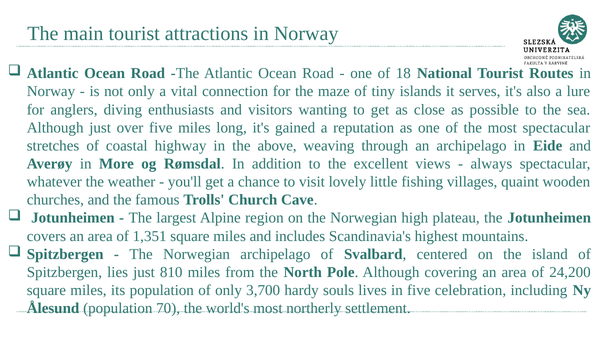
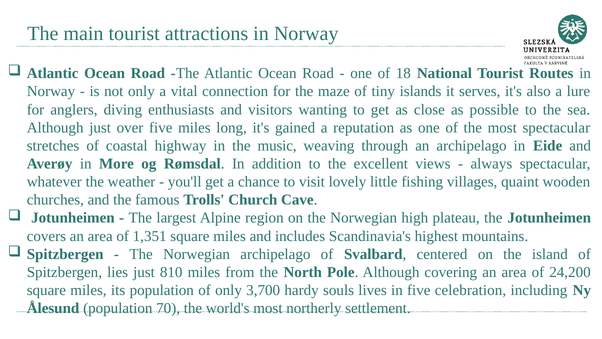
above: above -> music (277, 146)
